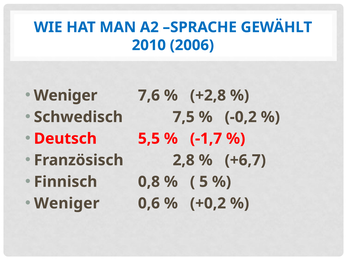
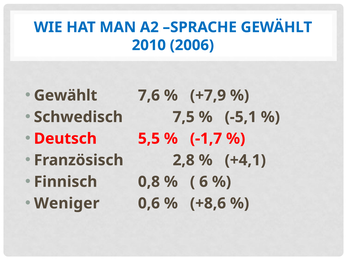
Weniger: Weniger -> Gewählt (66, 96)
+2,8: +2,8 -> +7,9 (208, 96)
-0,2: -0,2 -> -5,1 (241, 117)
+6,7: +6,7 -> +4,1 (245, 160)
5: 5 -> 6 (204, 182)
+0,2: +0,2 -> +8,6 (208, 204)
